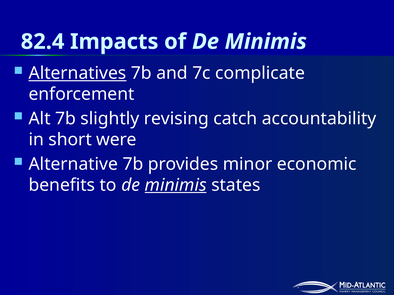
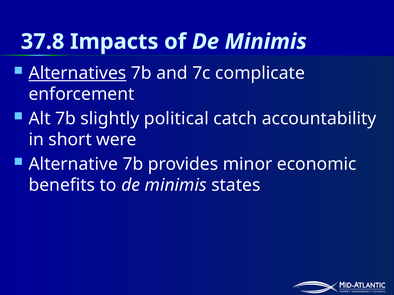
82.4: 82.4 -> 37.8 (43, 42)
revising: revising -> political (176, 119)
minimis underline: present -> none (176, 185)
